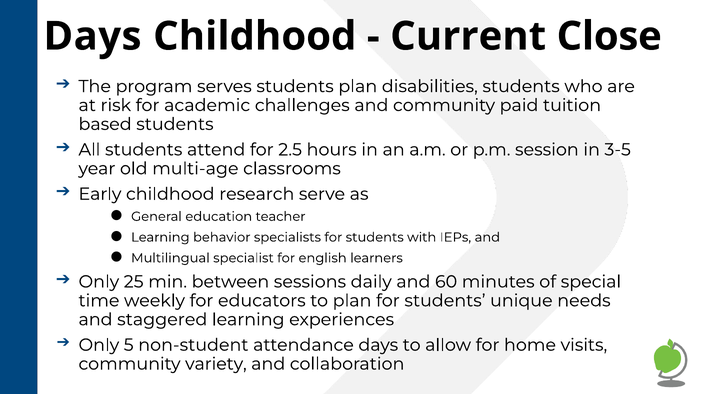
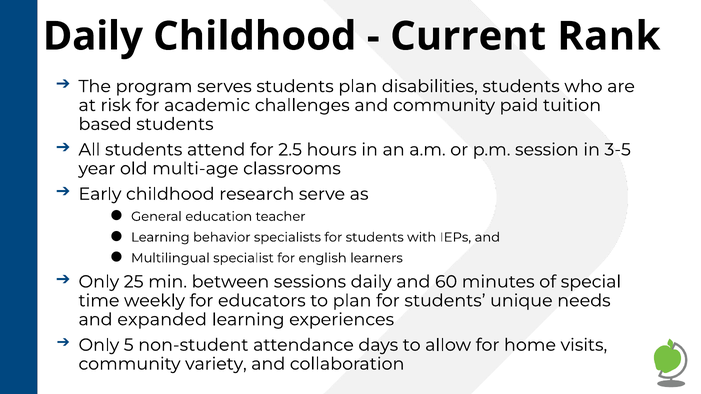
Days: Days -> Daily (93, 36)
Close: Close -> Rank (609, 36)
staggered: staggered -> expanded (162, 320)
